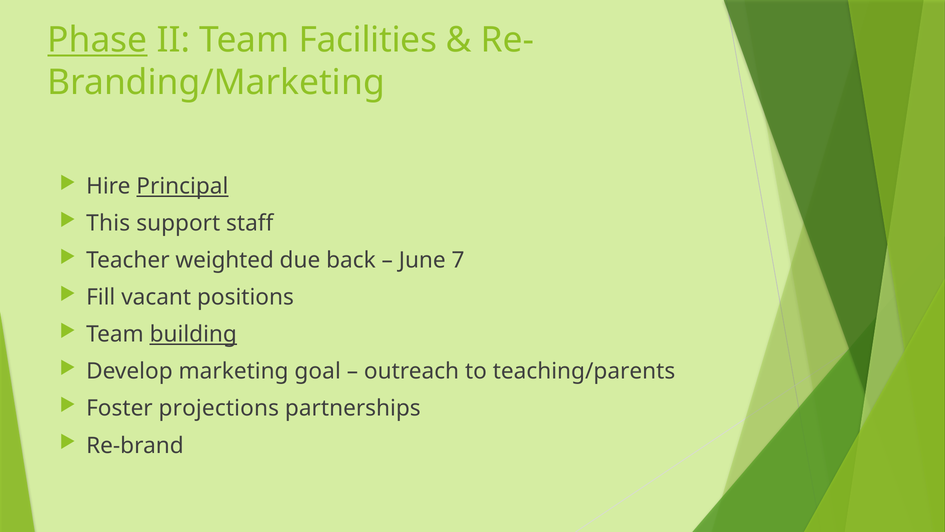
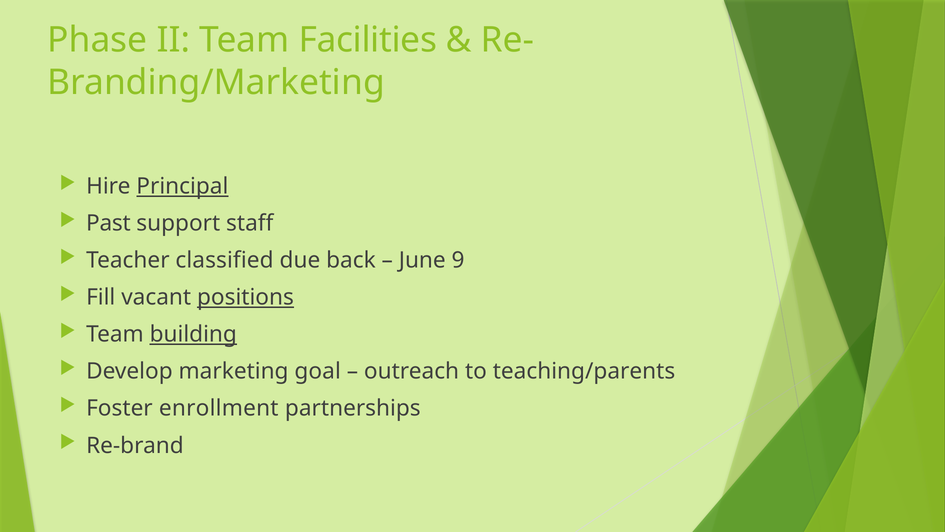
Phase underline: present -> none (97, 40)
This: This -> Past (108, 223)
weighted: weighted -> classified (225, 260)
7: 7 -> 9 (458, 260)
positions underline: none -> present (245, 297)
projections: projections -> enrollment (219, 408)
